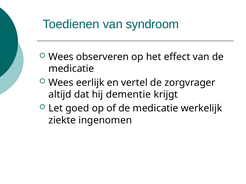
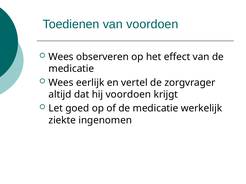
van syndroom: syndroom -> voordoen (152, 24)
hij dementie: dementie -> voordoen (128, 95)
